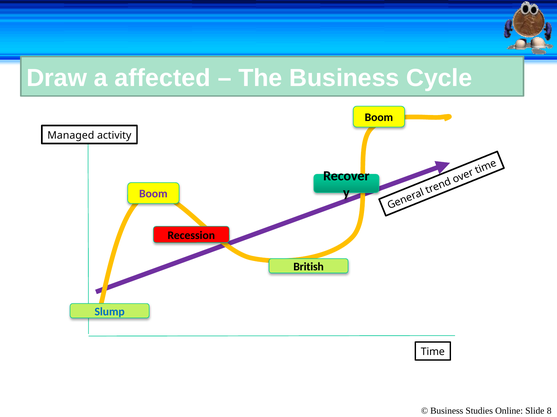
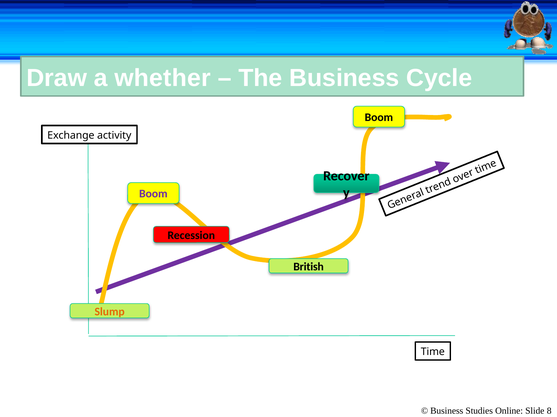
affected: affected -> whether (163, 78)
Managed: Managed -> Exchange (71, 136)
Slump colour: blue -> orange (110, 312)
